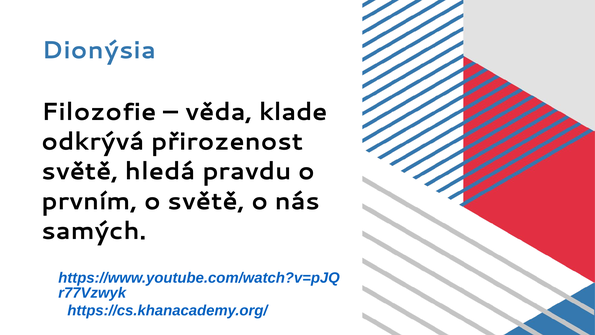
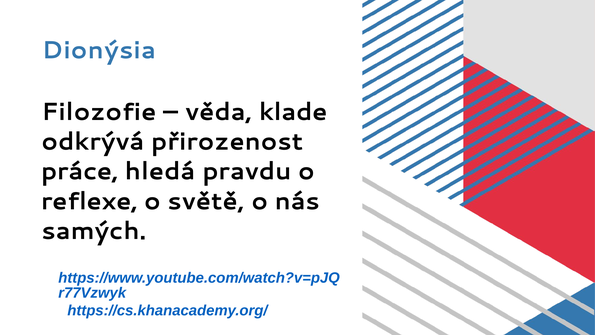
světě: světě -> práce (80, 171)
prvním: prvním -> reflexe (90, 201)
